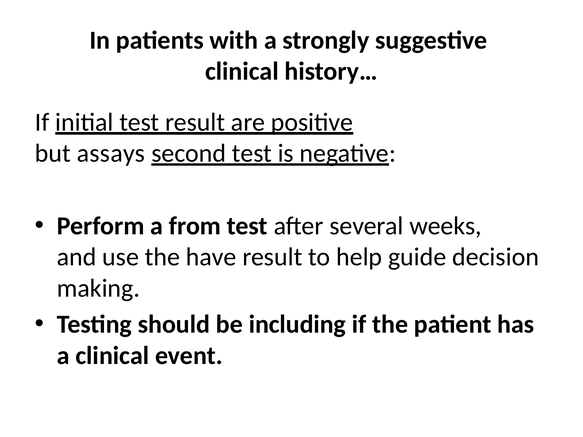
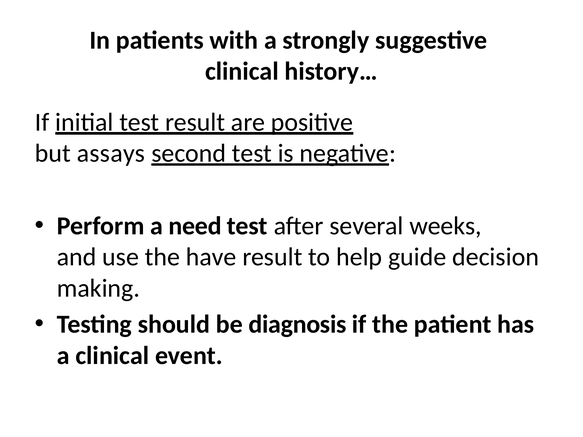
from: from -> need (195, 226)
including: including -> diagnosis (297, 325)
